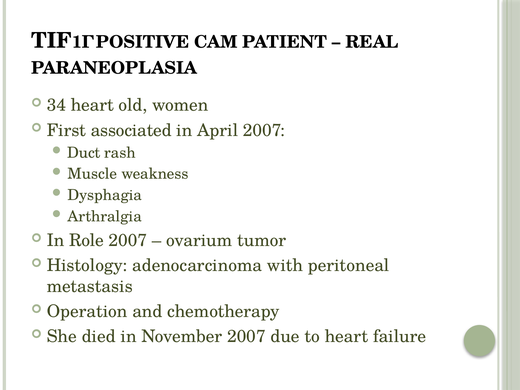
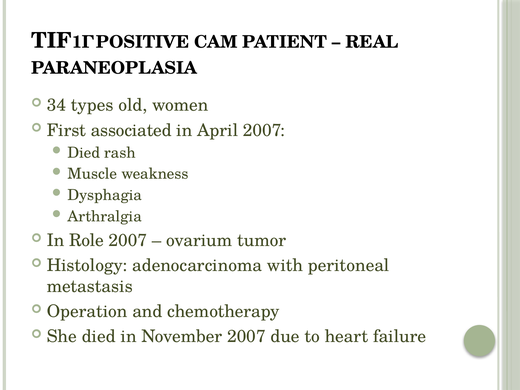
34 heart: heart -> types (92, 105)
Duct: Duct -> Died (84, 153)
